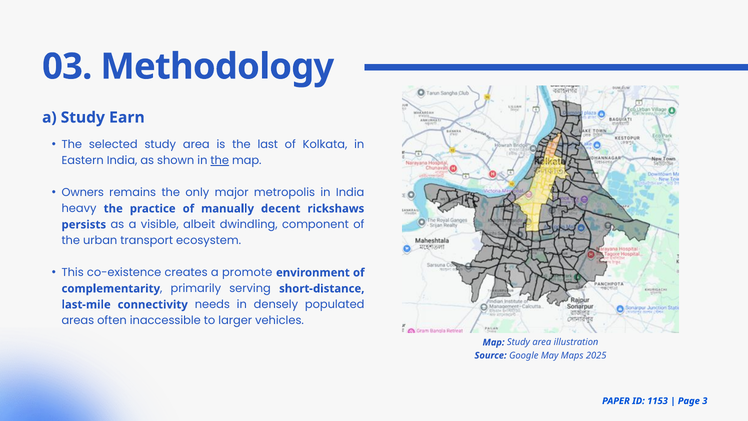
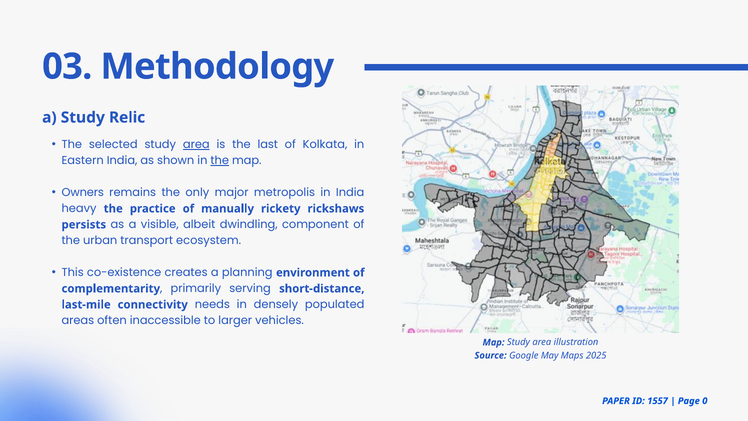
Earn: Earn -> Relic (127, 117)
area underline: none -> present (196, 145)
decent: decent -> rickety (281, 209)
promote: promote -> planning (247, 272)
1153: 1153 -> 1557 (658, 401)
3: 3 -> 0 (705, 401)
